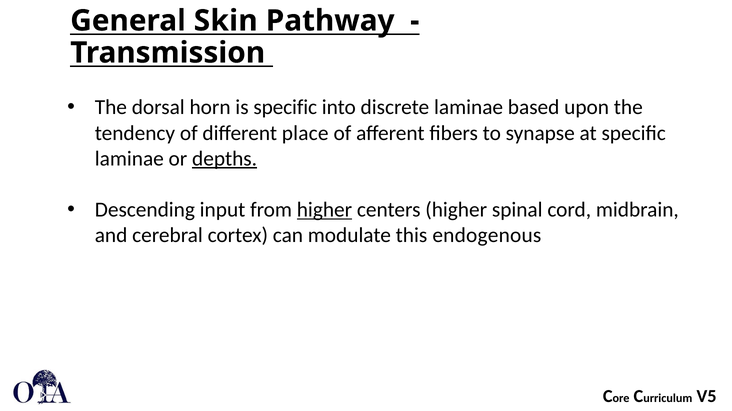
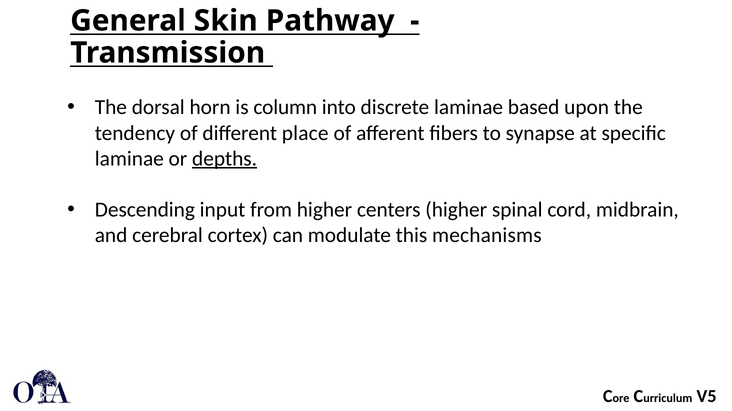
is specific: specific -> column (285, 108)
higher underline: present -> none (324, 210)
endogenous: endogenous -> mechanisms (487, 236)
